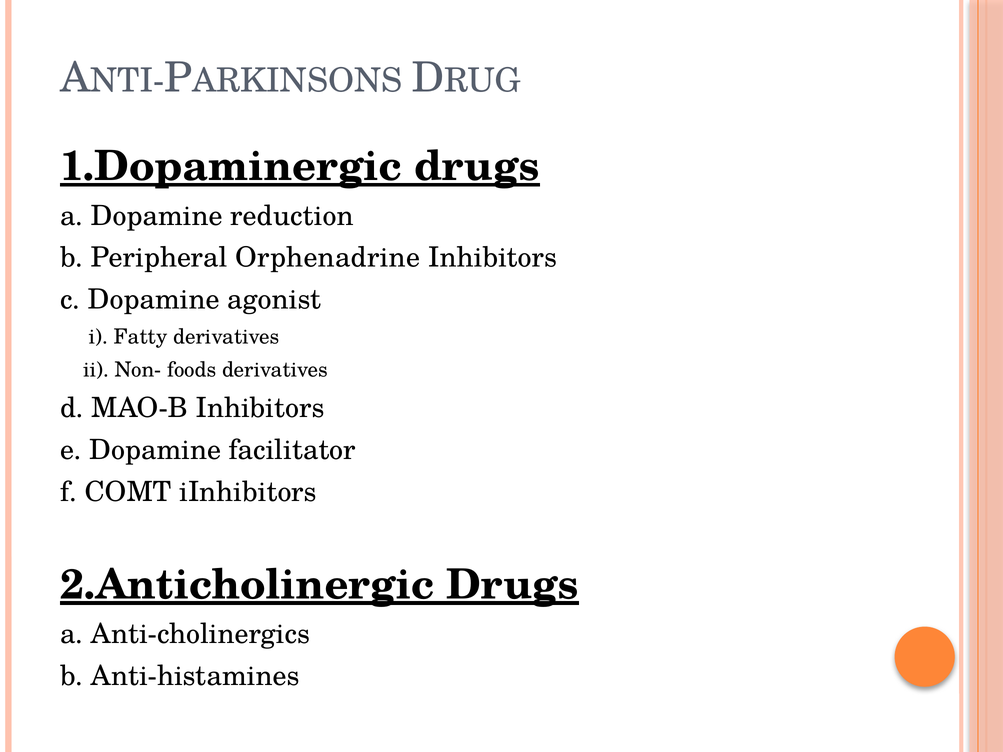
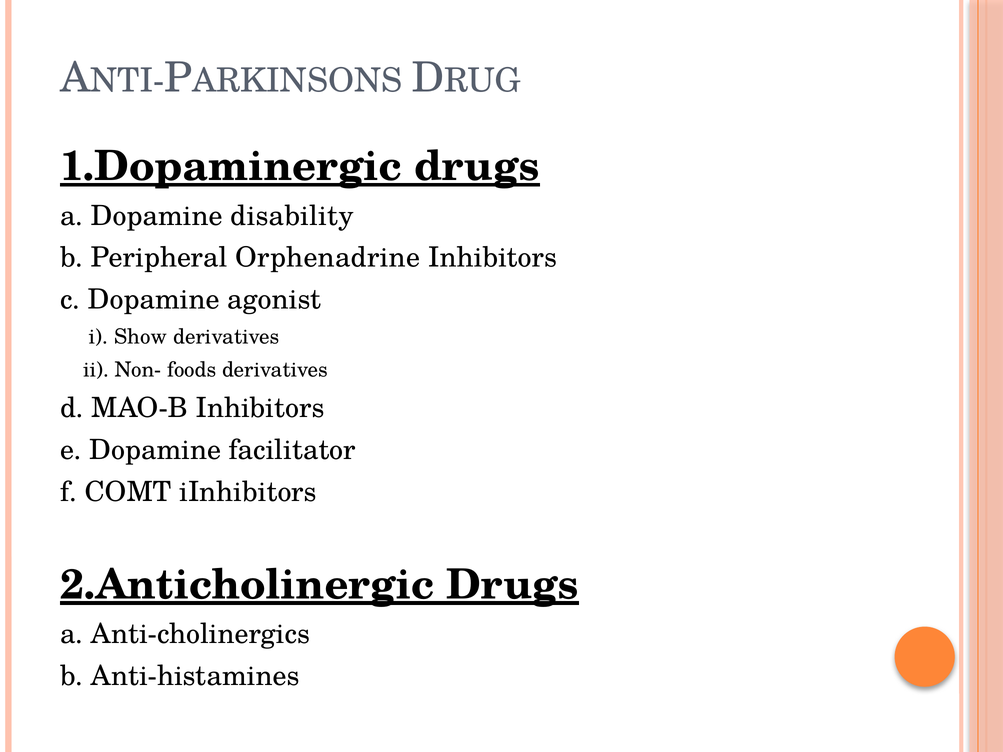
reduction: reduction -> disability (292, 216)
Fatty: Fatty -> Show (141, 337)
